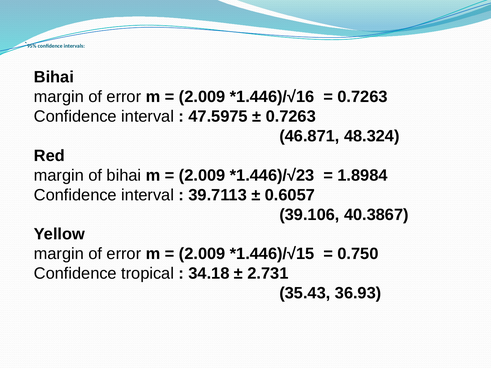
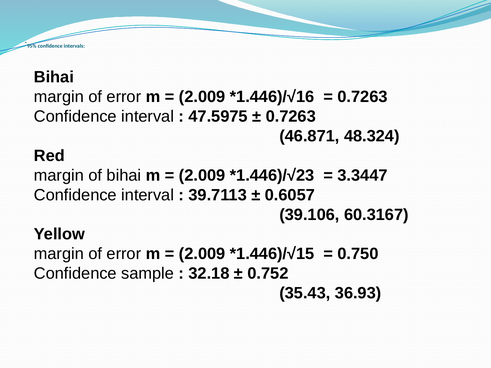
1.8984: 1.8984 -> 3.3447 (363, 175)
40.3867: 40.3867 -> 60.3167 (376, 215)
tropical: tropical -> sample (148, 274)
34.18: 34.18 -> 32.18 (209, 274)
2.731: 2.731 -> 0.752 (268, 274)
